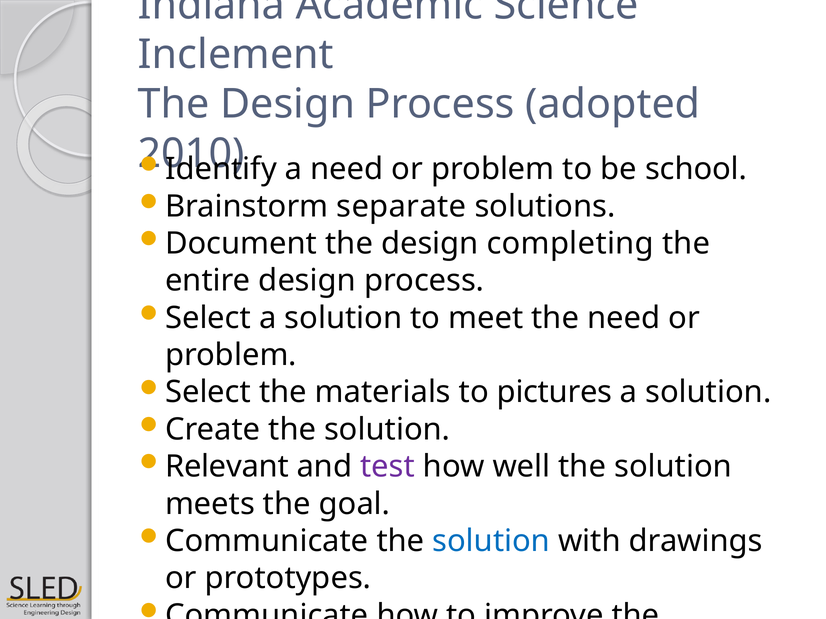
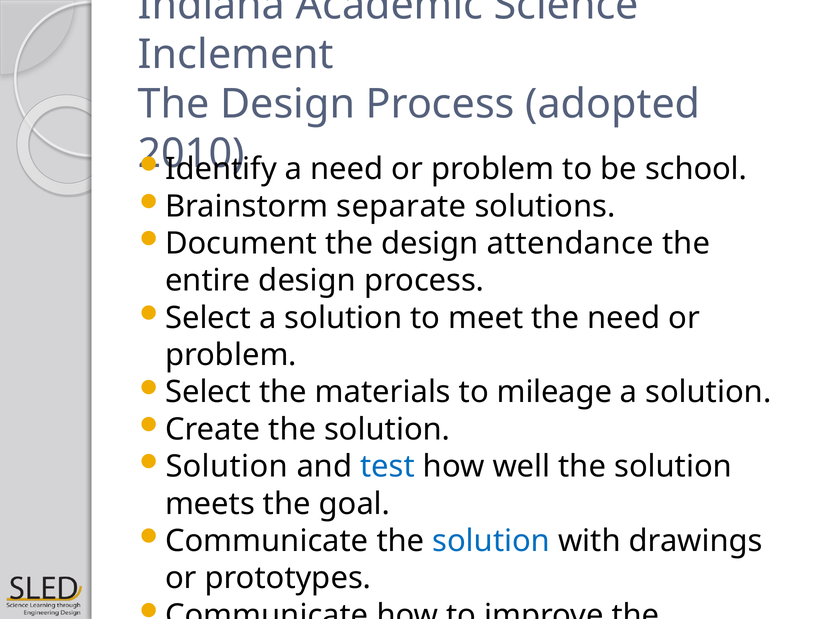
completing: completing -> attendance (570, 244)
pictures: pictures -> mileage (554, 393)
Relevant: Relevant -> Solution (227, 467)
test colour: purple -> blue (387, 467)
